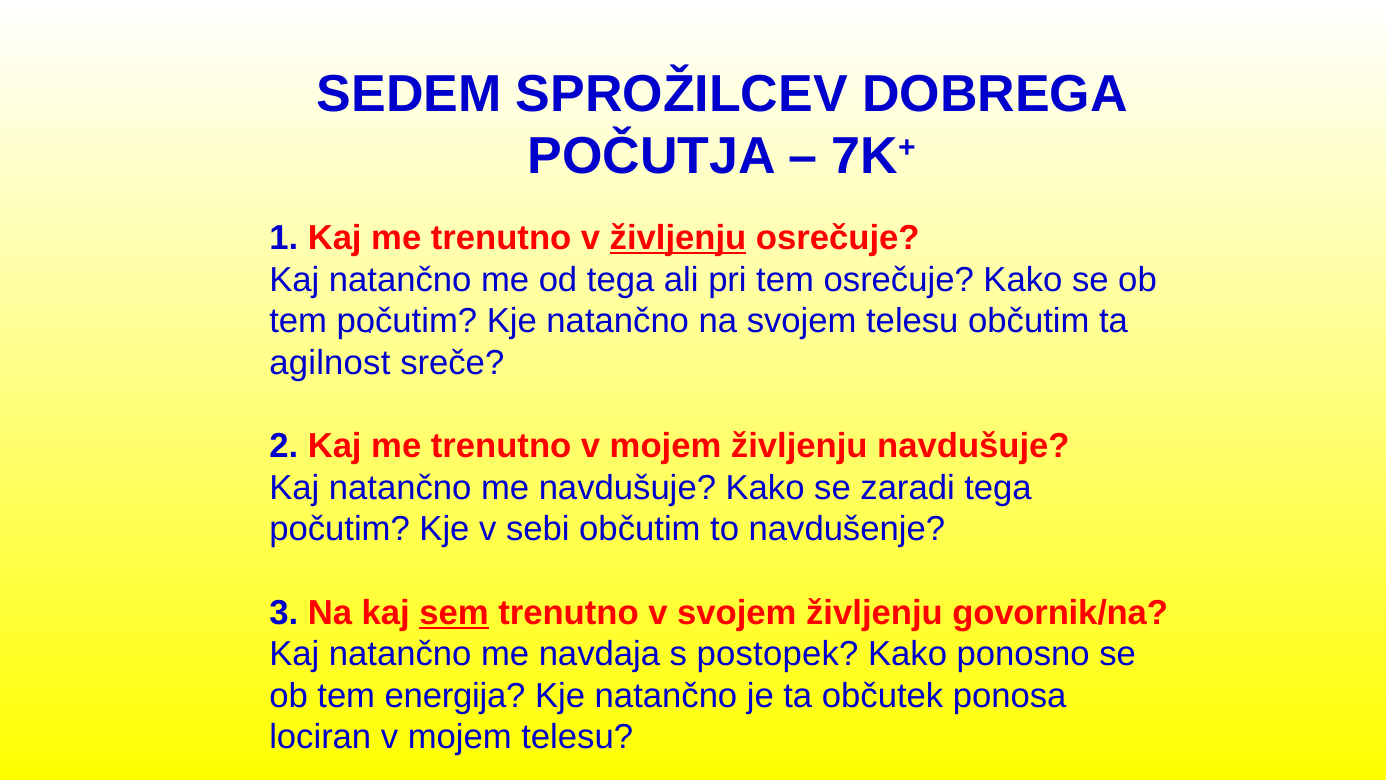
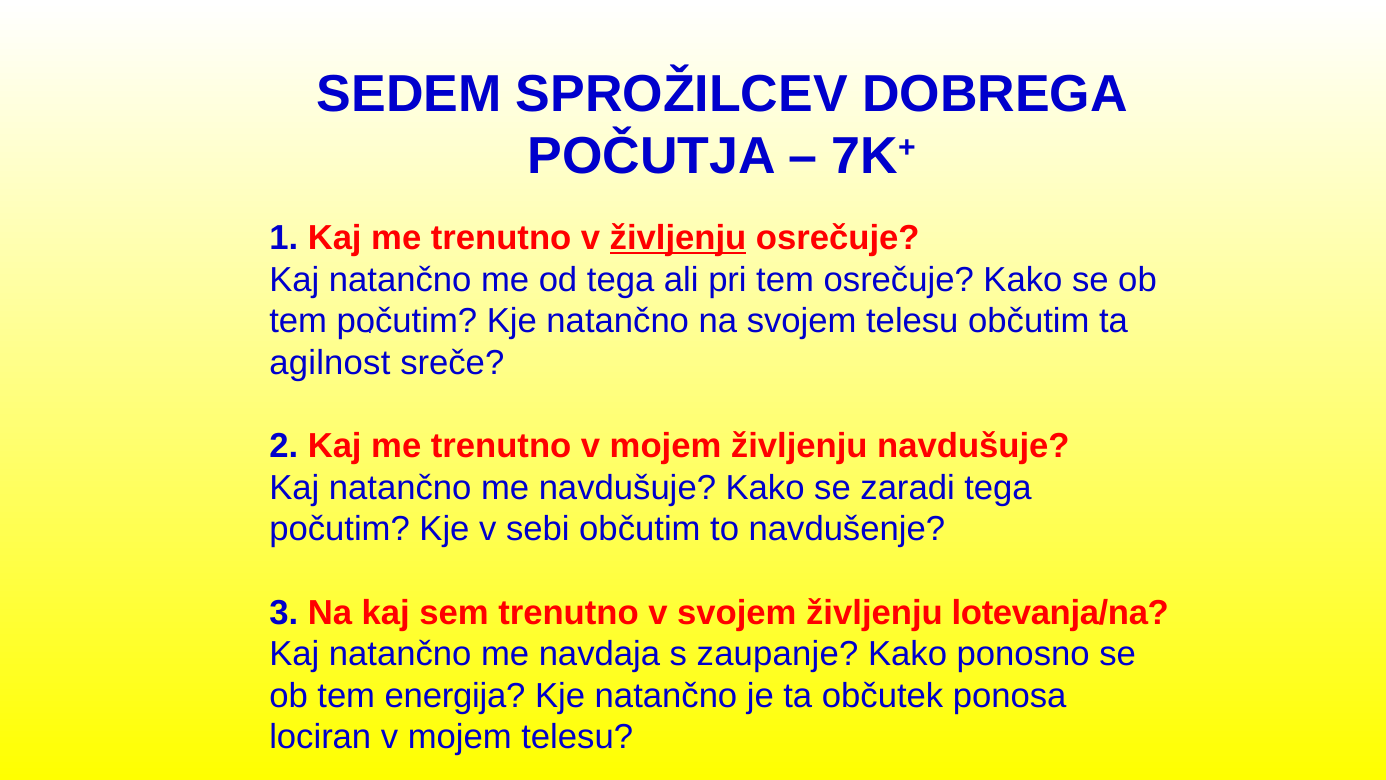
sem underline: present -> none (454, 612)
govornik/na: govornik/na -> lotevanja/na (1060, 612)
postopek: postopek -> zaupanje (778, 654)
